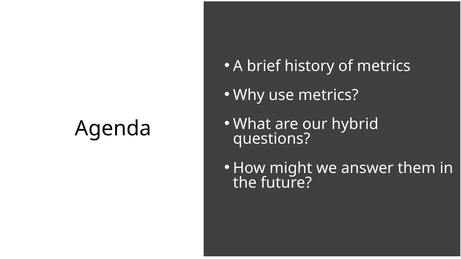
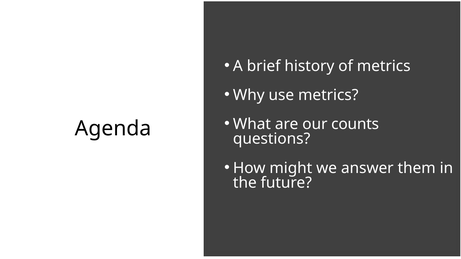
hybrid: hybrid -> counts (355, 124)
